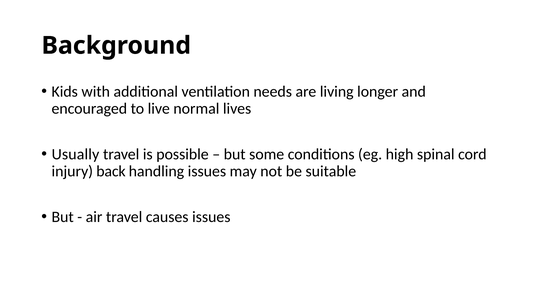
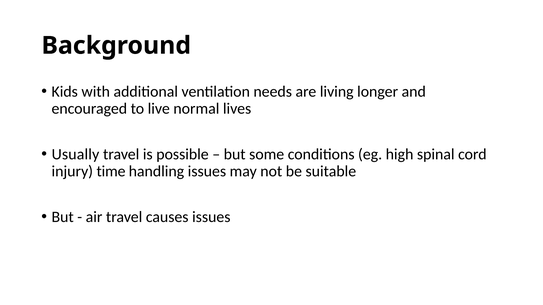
back: back -> time (111, 172)
